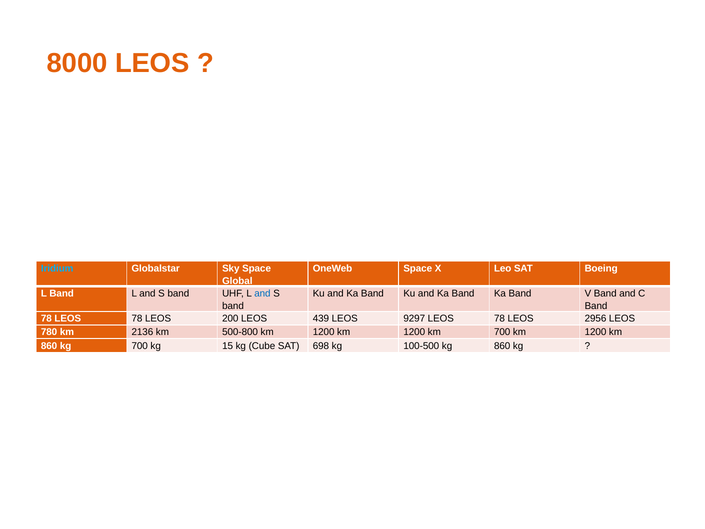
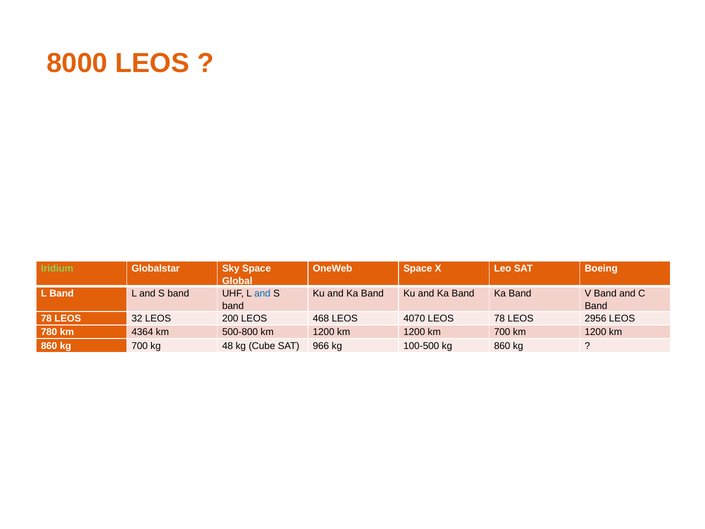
Iridium colour: light blue -> light green (57, 268)
78 LEOS 78: 78 -> 32 (137, 319)
439: 439 -> 468 (321, 319)
9297: 9297 -> 4070 (414, 319)
2136: 2136 -> 4364 (142, 332)
15: 15 -> 48 (228, 346)
698: 698 -> 966 (321, 346)
